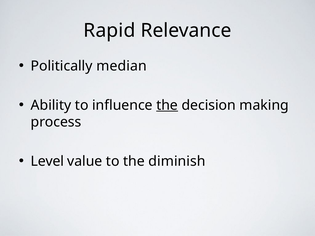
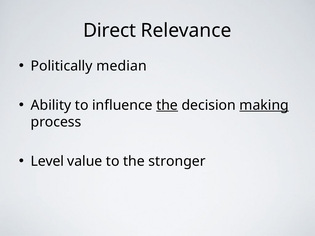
Rapid: Rapid -> Direct (110, 30)
making underline: none -> present (264, 105)
diminish: diminish -> stronger (177, 161)
